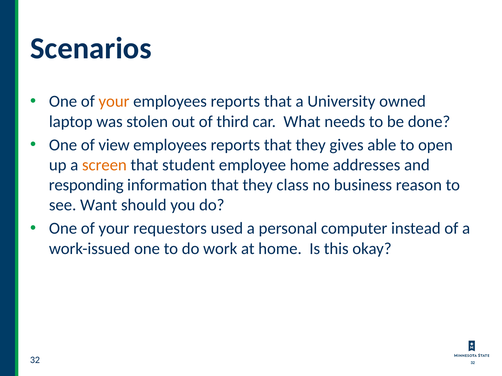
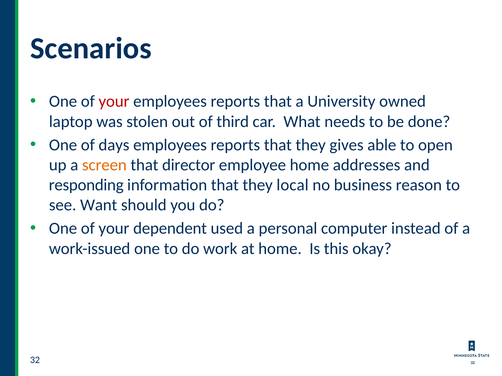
your colour: orange -> red (114, 102)
view: view -> days (114, 145)
student: student -> director (189, 165)
class: class -> local (293, 185)
requestors: requestors -> dependent (170, 229)
